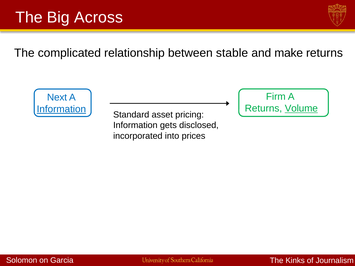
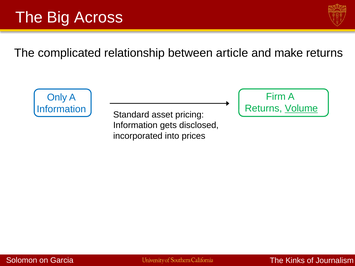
stable: stable -> article (232, 53)
Next: Next -> Only (57, 97)
Information underline: present -> none (61, 109)
